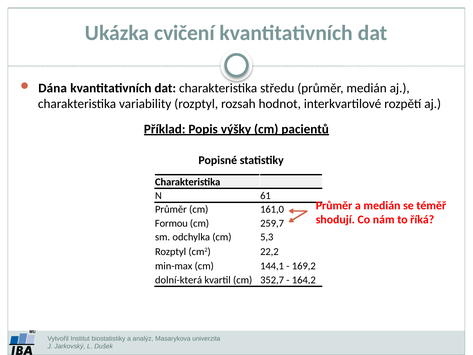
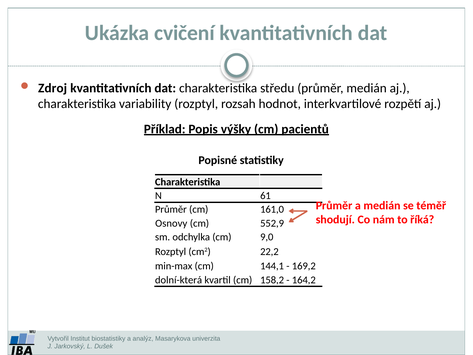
Dána: Dána -> Zdroj (53, 88)
Formou: Formou -> Osnovy (171, 223)
259,7: 259,7 -> 552,9 (272, 223)
5,3: 5,3 -> 9,0 (267, 237)
352,7: 352,7 -> 158,2 (272, 280)
